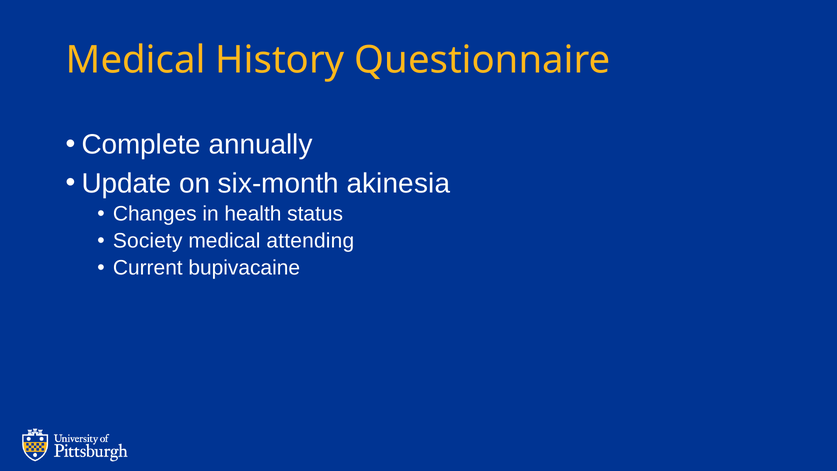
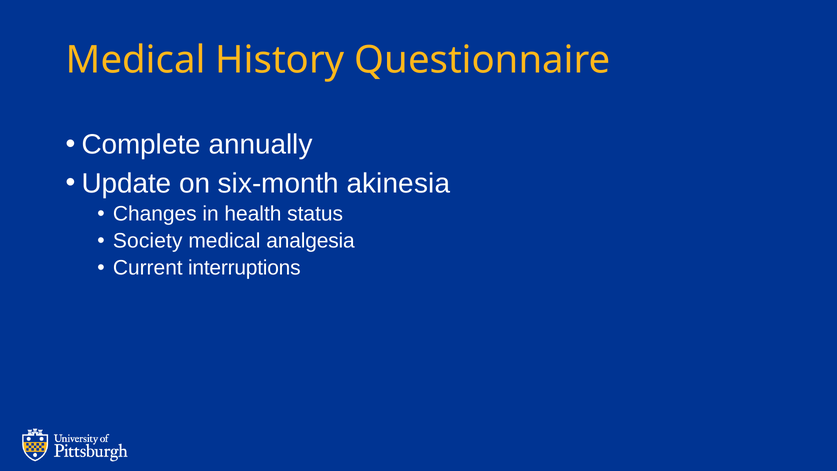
attending: attending -> analgesia (311, 241)
bupivacaine: bupivacaine -> interruptions (244, 268)
